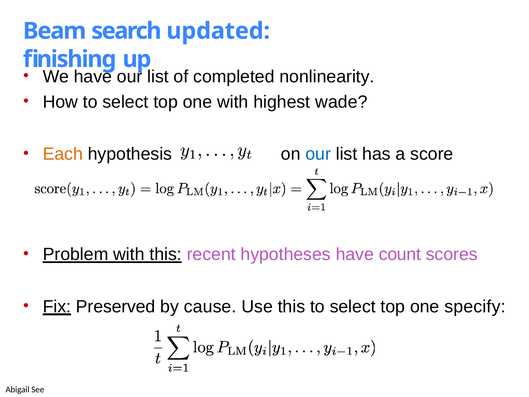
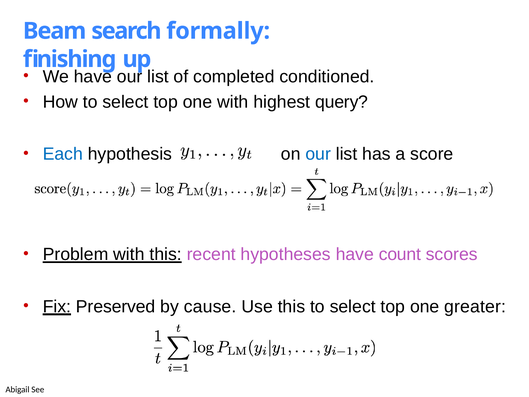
updated: updated -> formally (218, 31)
nonlinearity: nonlinearity -> conditioned (327, 76)
wade: wade -> query (342, 102)
Each colour: orange -> blue (63, 154)
specify: specify -> greater (475, 306)
